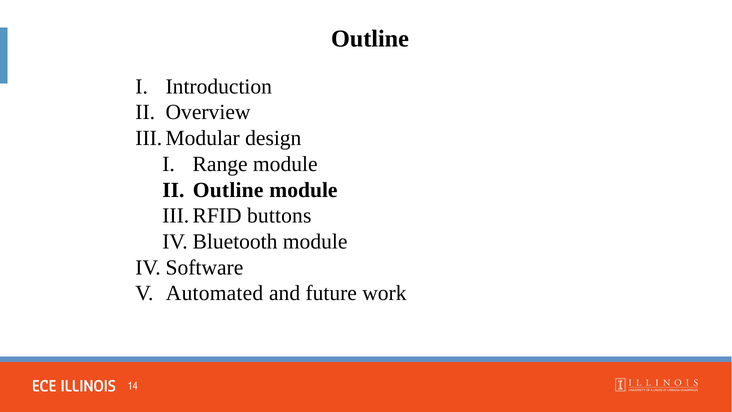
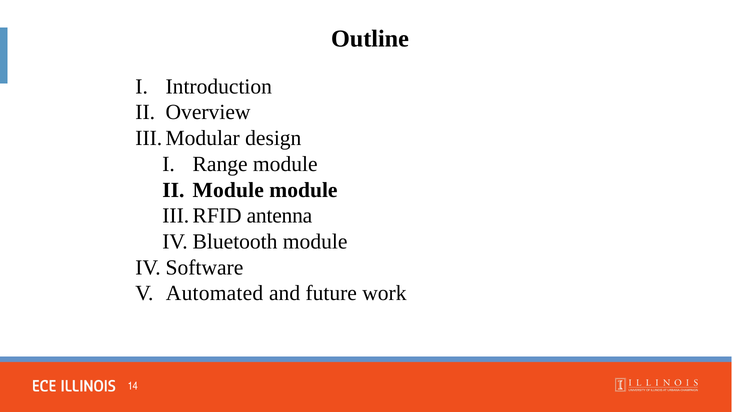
Outline: Outline -> Module (228, 190)
buttons: buttons -> antenna (279, 216)
